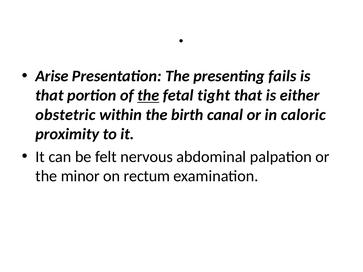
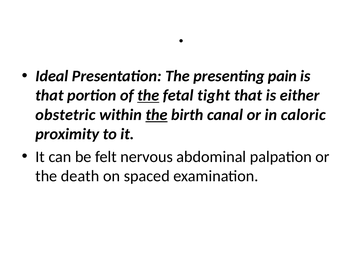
Arise: Arise -> Ideal (52, 76)
fails: fails -> pain (282, 76)
the underline: none -> present (157, 115)
minor: minor -> death (80, 176)
rectum: rectum -> spaced (147, 176)
